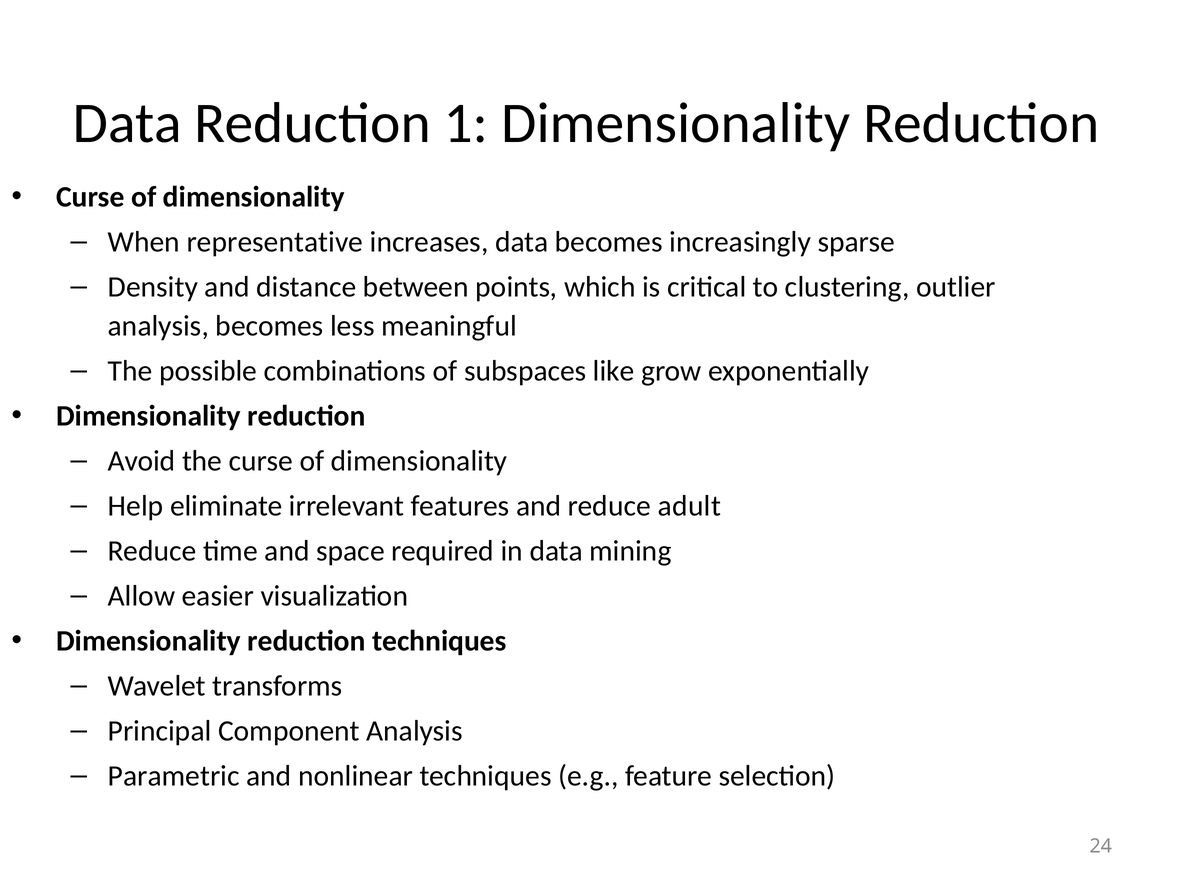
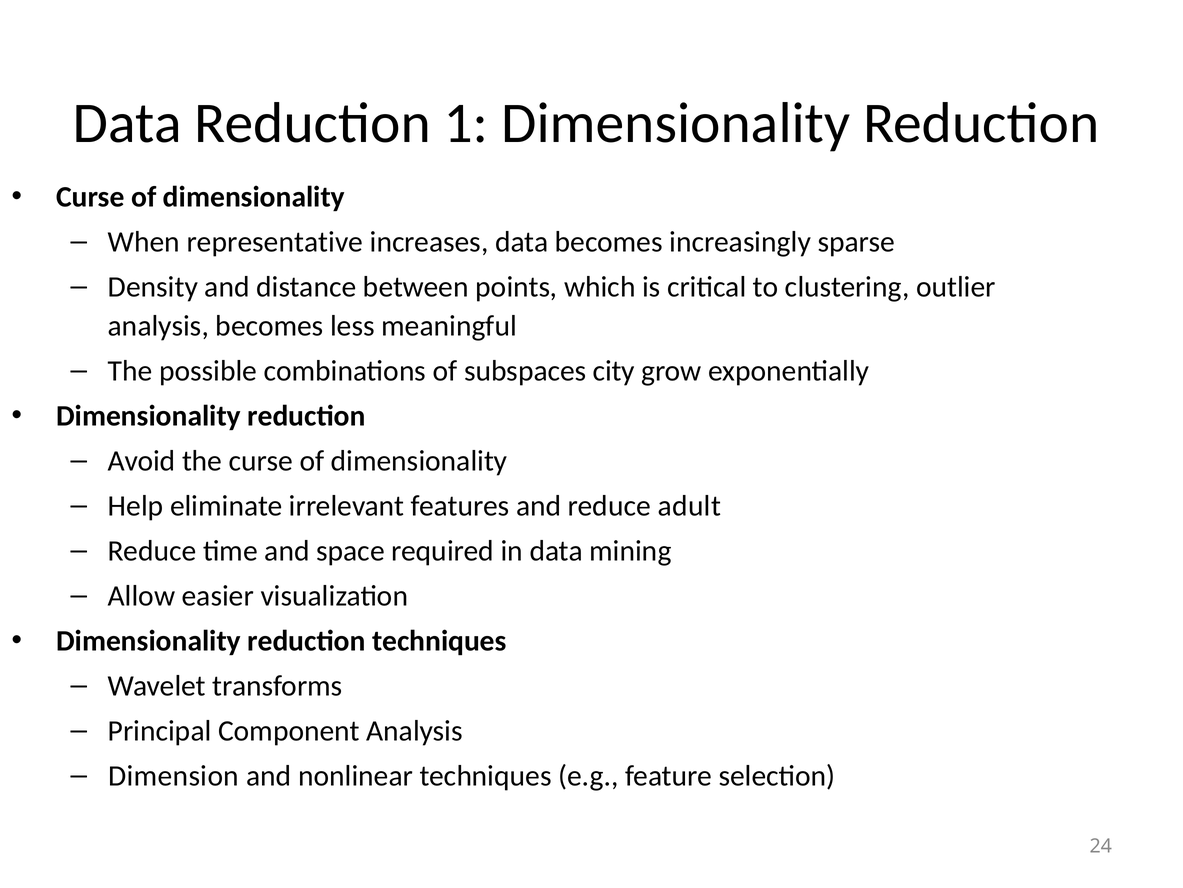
like: like -> city (614, 371)
Parametric: Parametric -> Dimension (174, 775)
